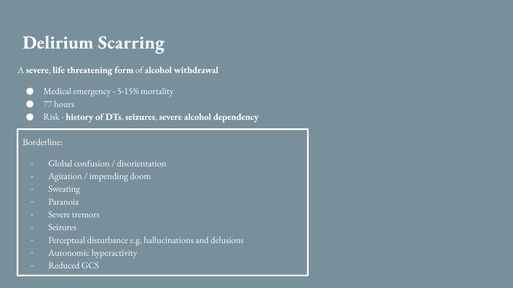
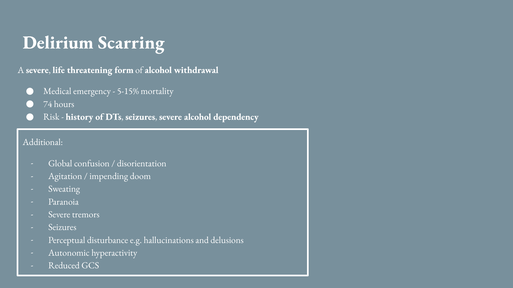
77: 77 -> 74 (48, 104)
Borderline: Borderline -> Additional (43, 142)
